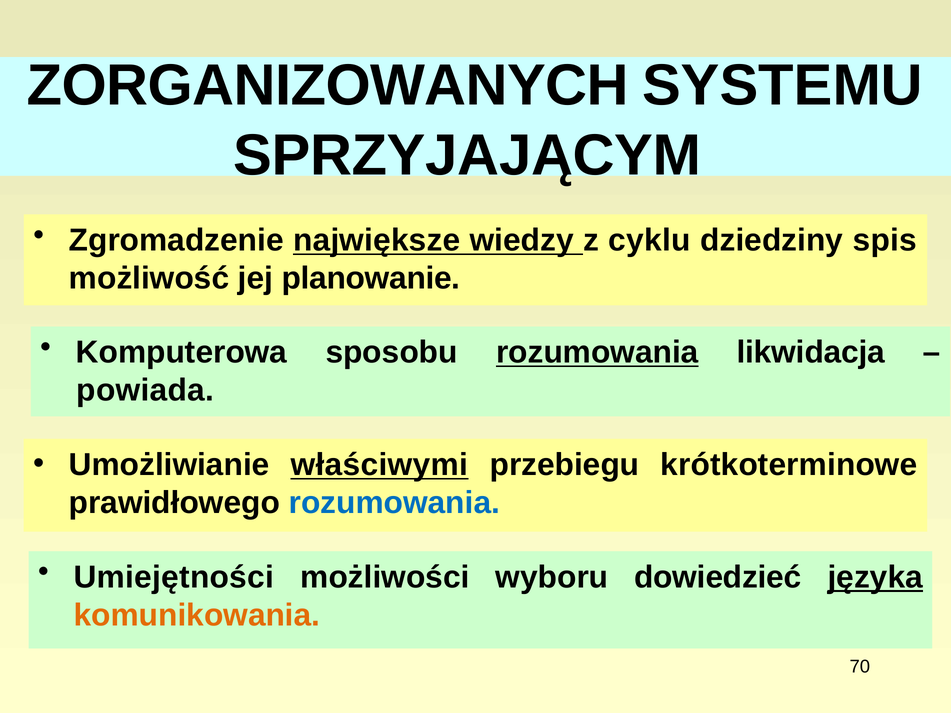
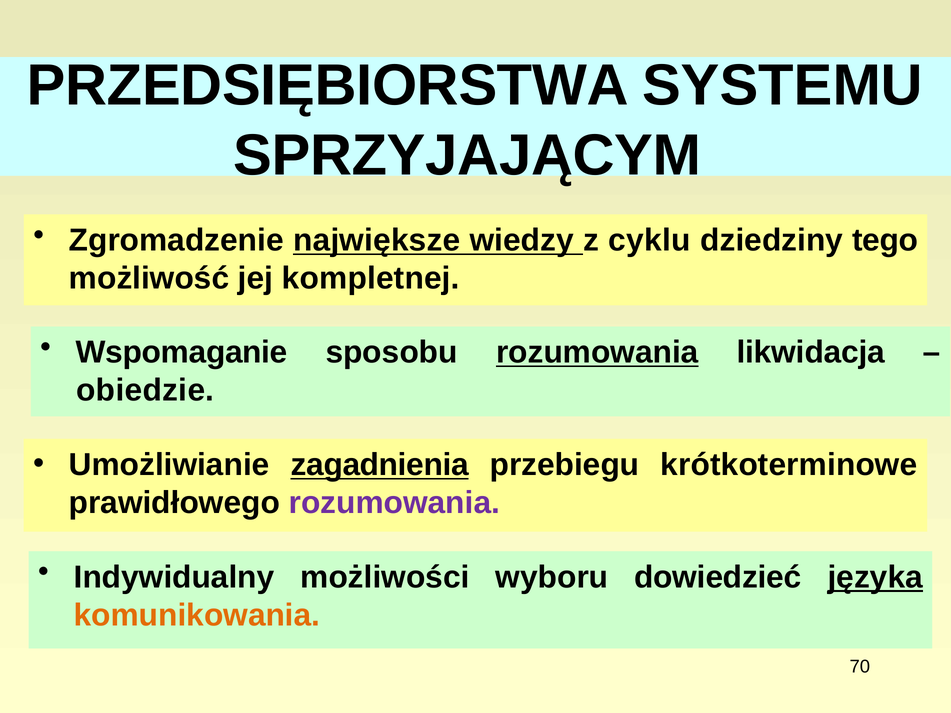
ZORGANIZOWANYCH: ZORGANIZOWANYCH -> PRZEDSIĘBIORSTWA (328, 86)
spis: spis -> tego (885, 240)
planowanie: planowanie -> kompletnej (371, 278)
Komputerowa: Komputerowa -> Wspomaganie (182, 353)
powiada: powiada -> obiedzie (145, 391)
właściwymi: właściwymi -> zagadnienia (380, 465)
rozumowania colour: blue -> purple (394, 503)
Umiejętności: Umiejętności -> Indywidualny (174, 577)
